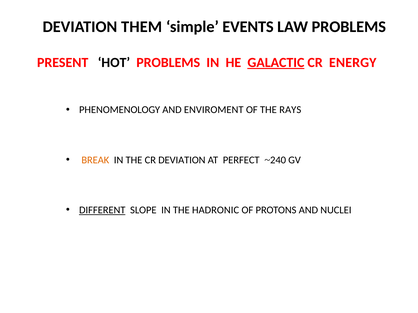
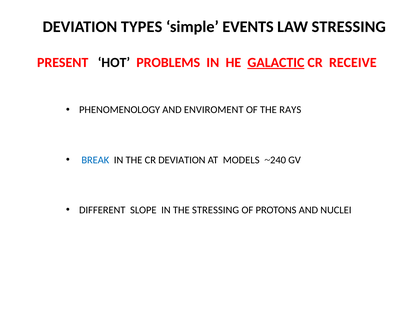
THEM: THEM -> TYPES (142, 27)
LAW PROBLEMS: PROBLEMS -> STRESSING (349, 27)
ENERGY: ENERGY -> RECEIVE (353, 63)
BREAK colour: orange -> blue (95, 160)
PERFECT: PERFECT -> MODELS (241, 160)
DIFFERENT underline: present -> none (102, 210)
THE HADRONIC: HADRONIC -> STRESSING (216, 210)
